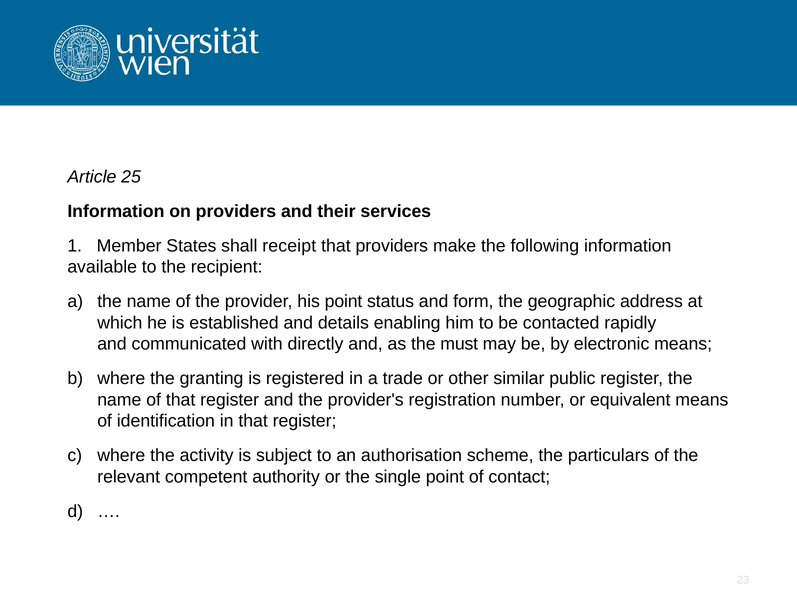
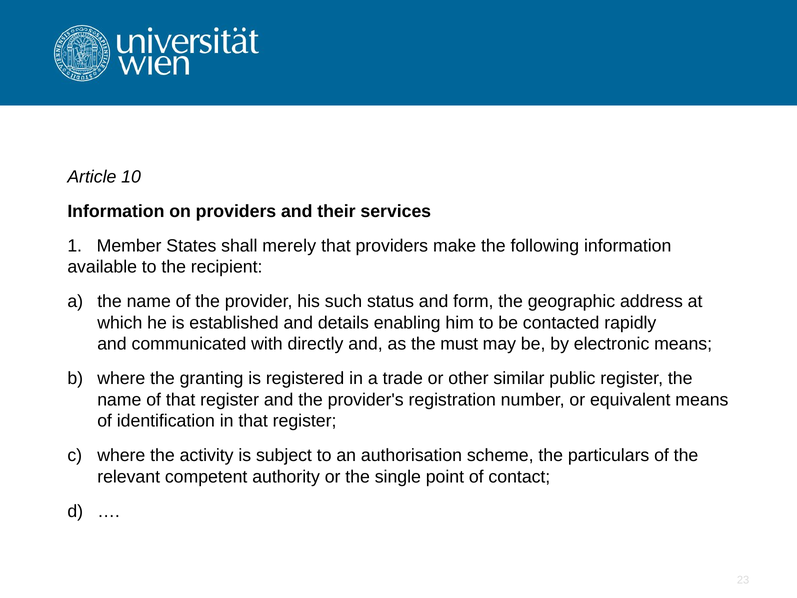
25: 25 -> 10 (131, 177)
receipt: receipt -> merely (289, 246)
his point: point -> such (343, 301)
